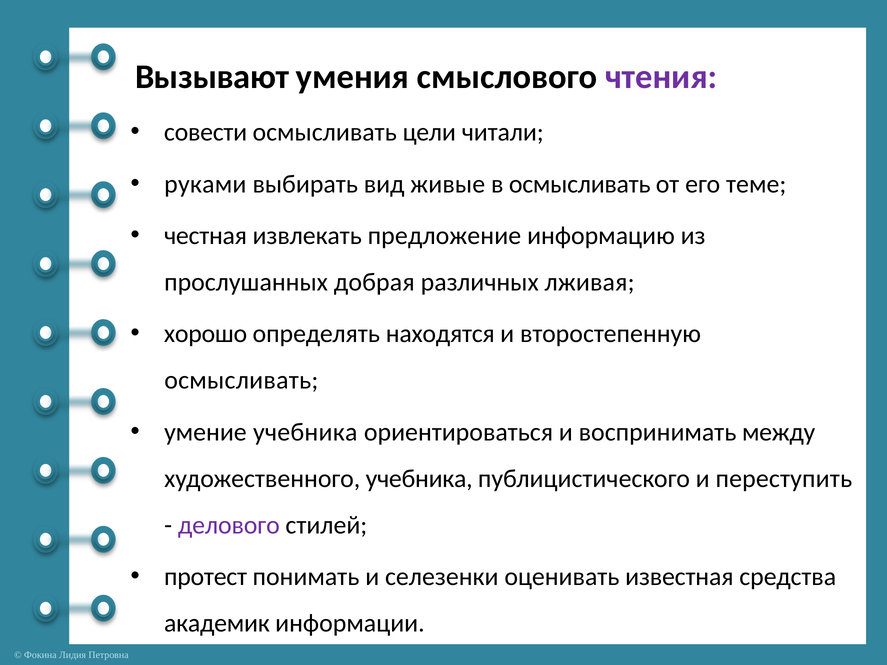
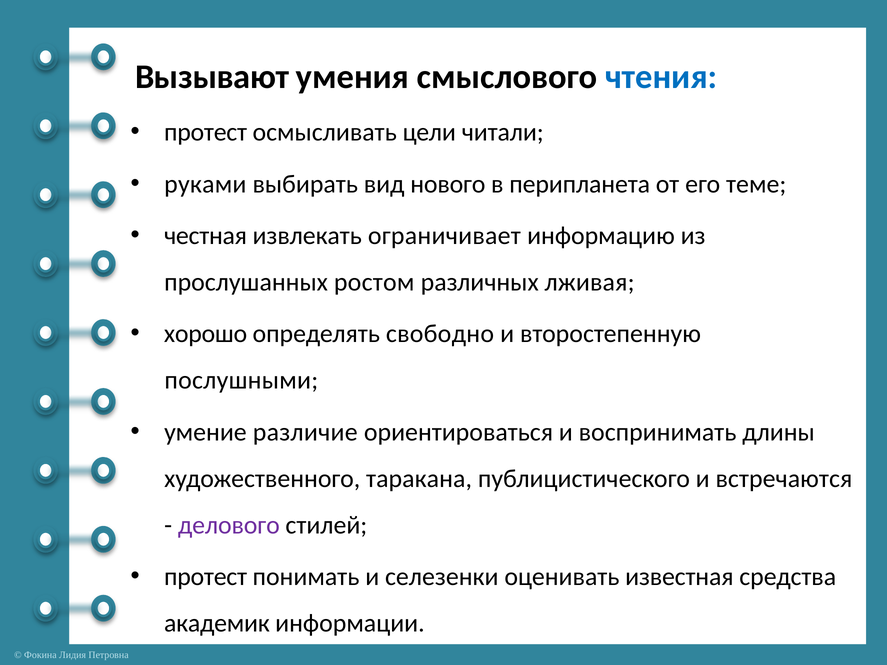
чтения colour: purple -> blue (661, 77)
совести: совести -> протест (206, 132)
живые: живые -> нового (448, 184)
в осмысливать: осмысливать -> перипланета (580, 184)
предложение: предложение -> ограничивает (444, 236)
добрая: добрая -> ростом (374, 282)
находятся: находятся -> свободно (440, 334)
осмысливать: осмысливать -> послушными (241, 381)
умение учебника: учебника -> различие (305, 432)
между: между -> длины (779, 432)
художественного учебника: учебника -> таракана (419, 479)
переступить: переступить -> встречаются (784, 479)
